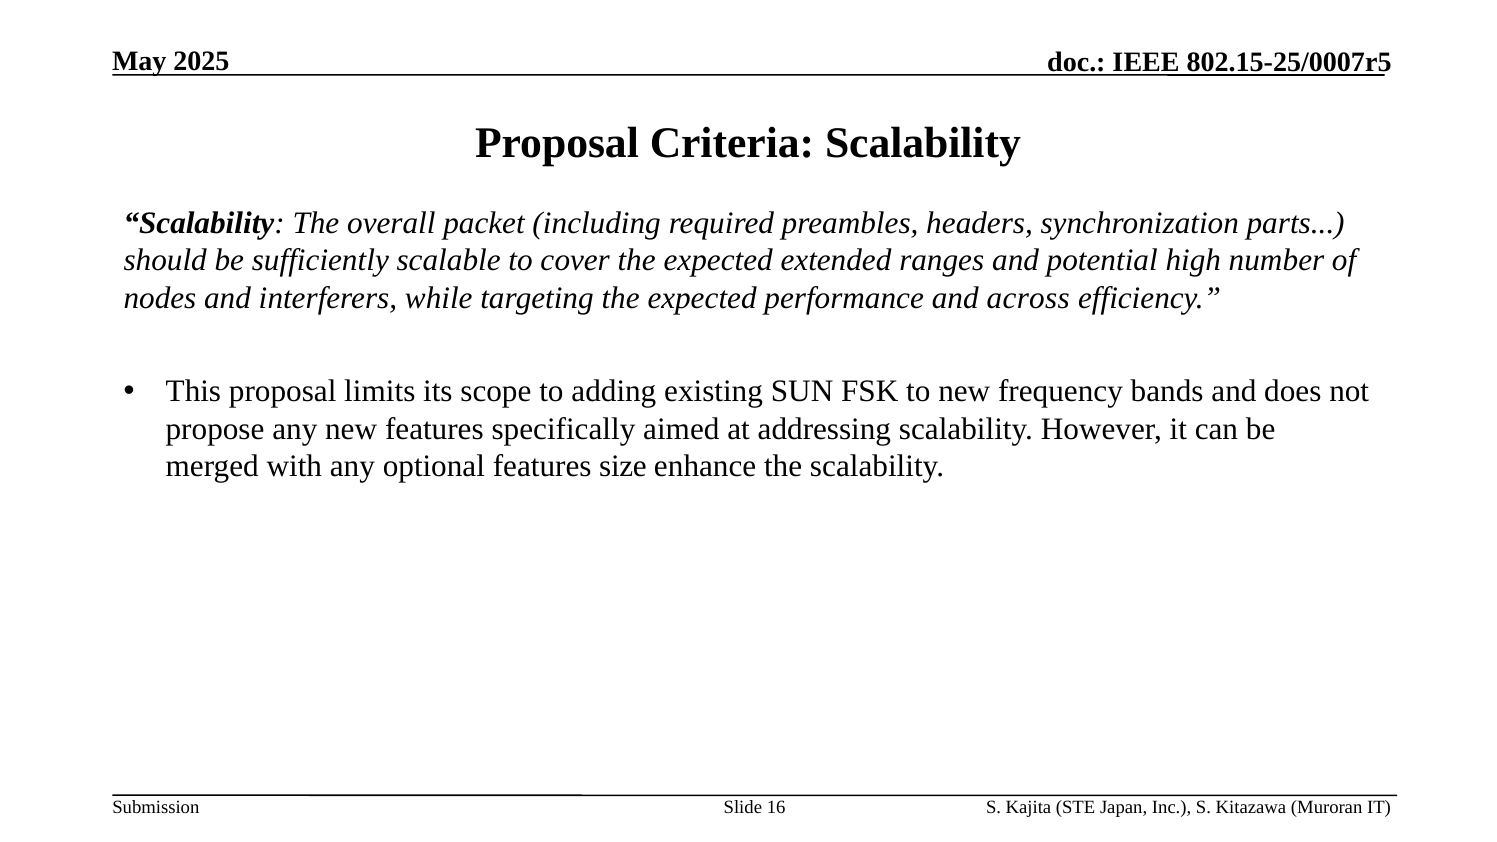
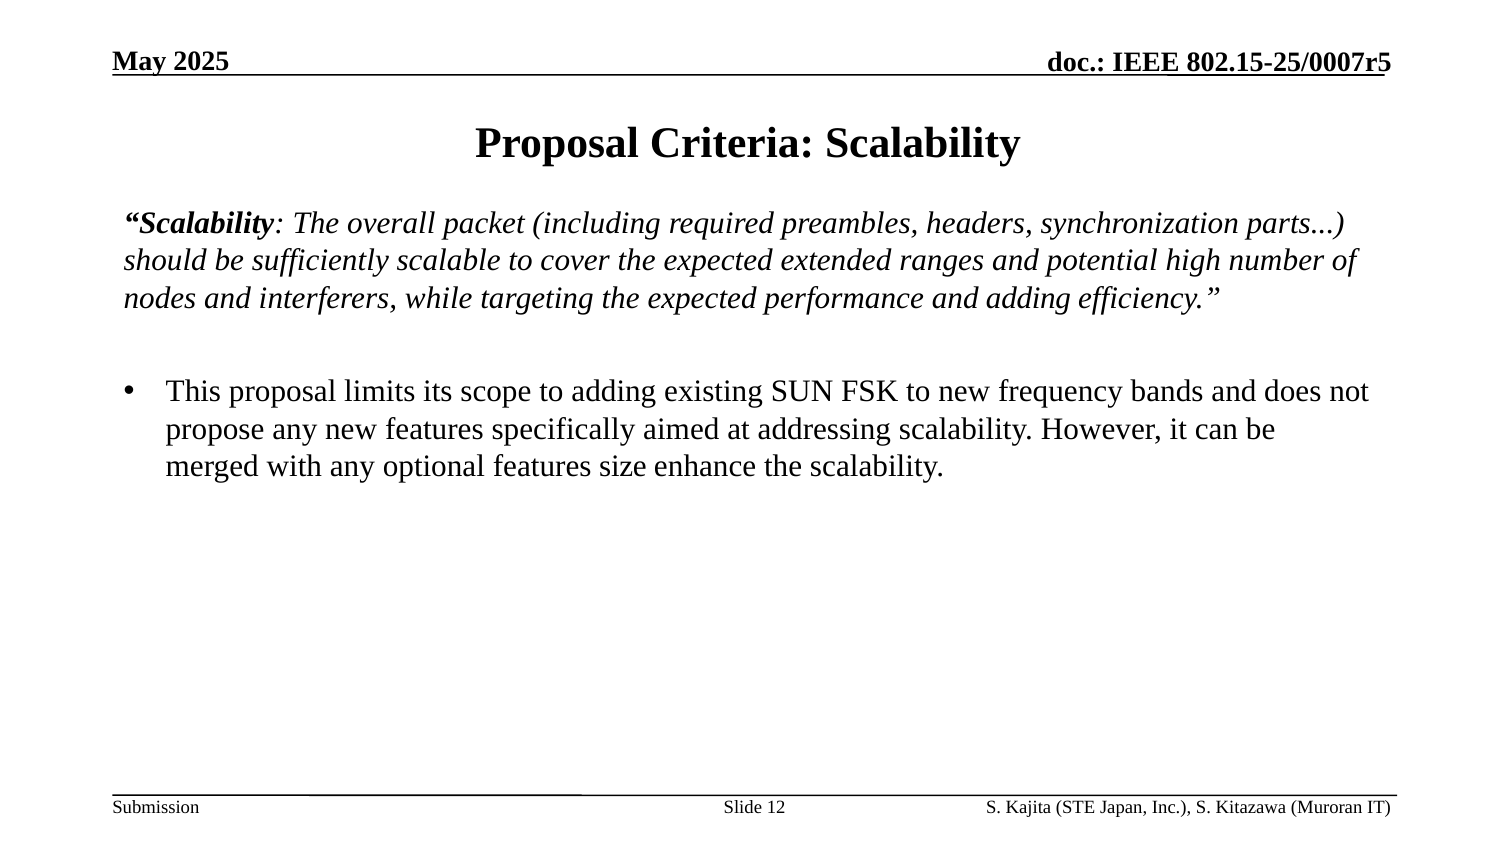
and across: across -> adding (1029, 298)
16: 16 -> 12 (776, 808)
